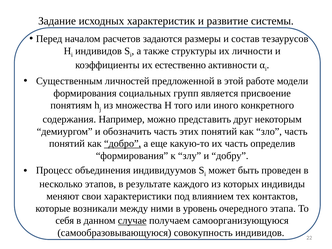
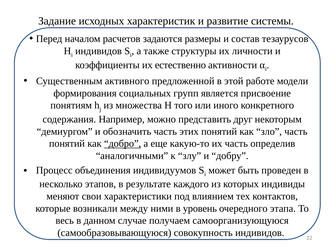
личностей: личностей -> активного (127, 81)
формирования: формирования -> аналогичными (132, 156)
себя: себя -> весь (65, 221)
случае underline: present -> none (132, 221)
